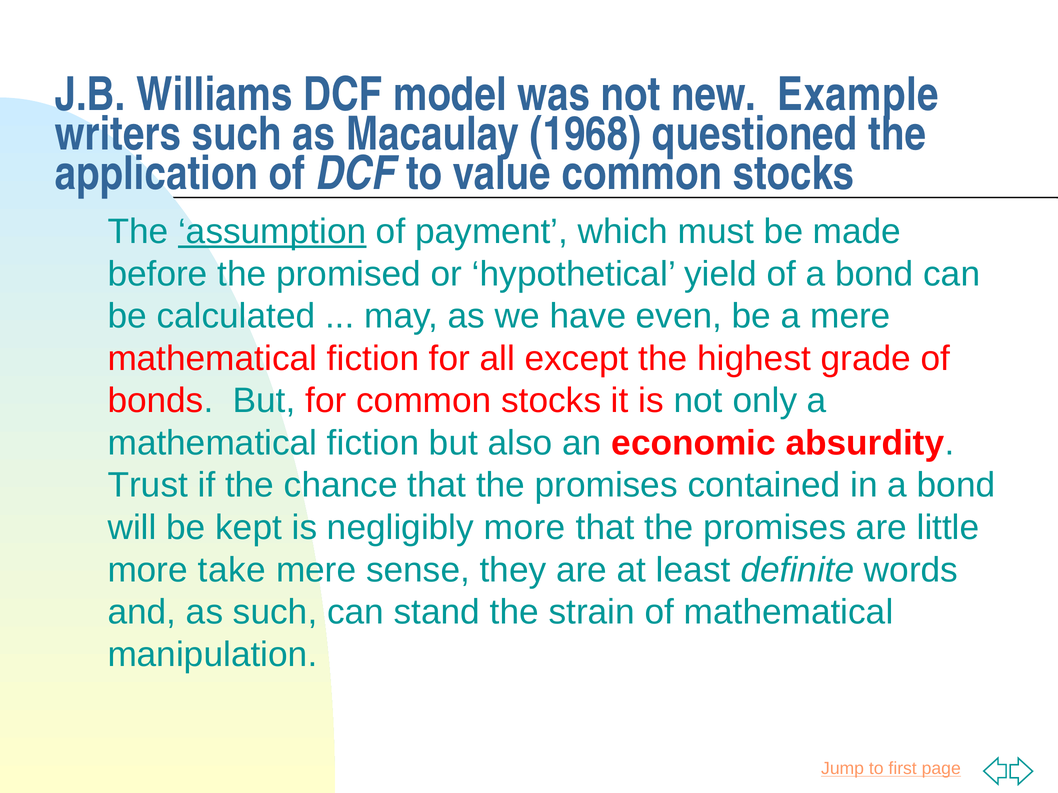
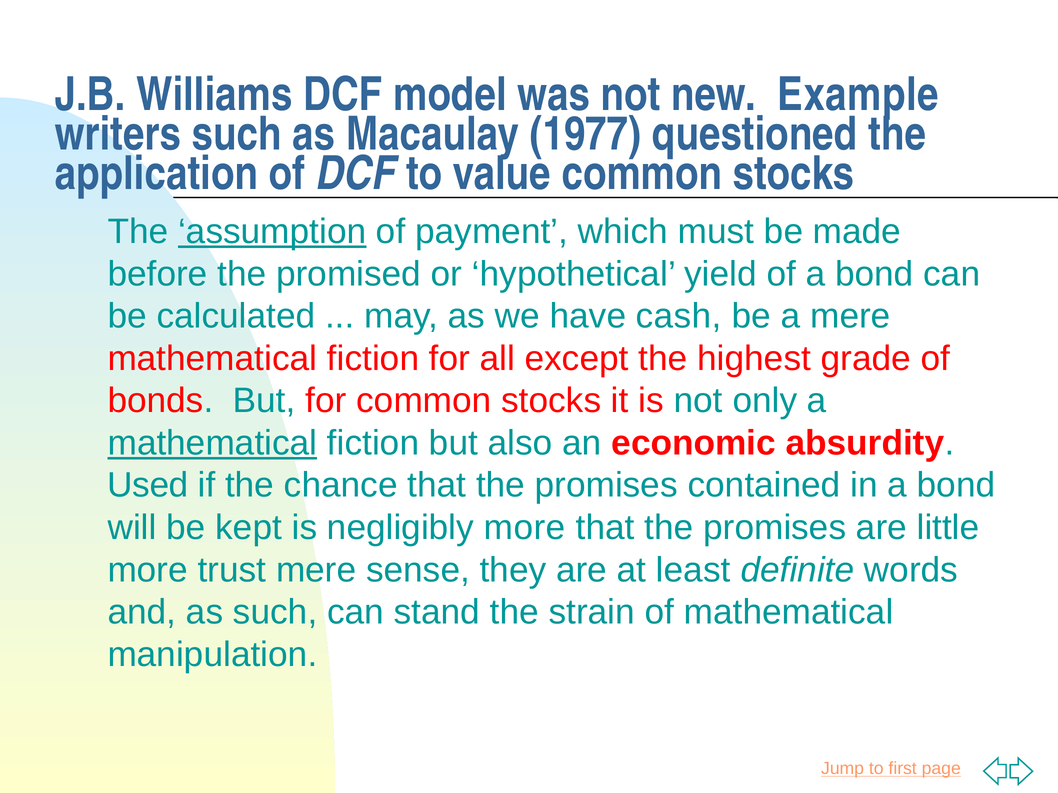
1968: 1968 -> 1977 (585, 135)
even: even -> cash (679, 316)
mathematical underline: none -> present (212, 443)
Trust: Trust -> Used (148, 486)
take: take -> trust (232, 570)
